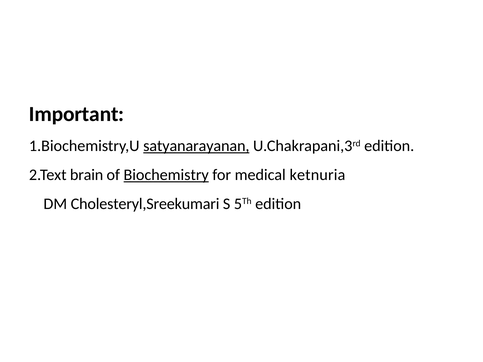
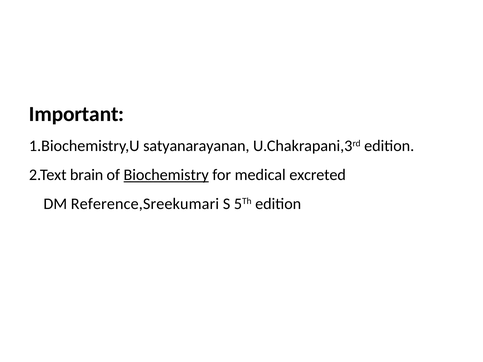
satyanarayanan underline: present -> none (196, 146)
ketnuria: ketnuria -> excreted (318, 175)
Cholesteryl,Sreekumari: Cholesteryl,Sreekumari -> Reference,Sreekumari (145, 204)
